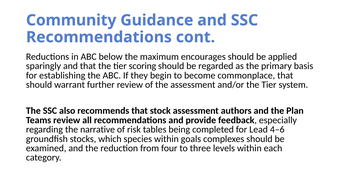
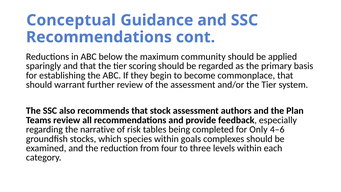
Community: Community -> Conceptual (71, 20)
encourages: encourages -> community (203, 57)
Lead: Lead -> Only (259, 129)
